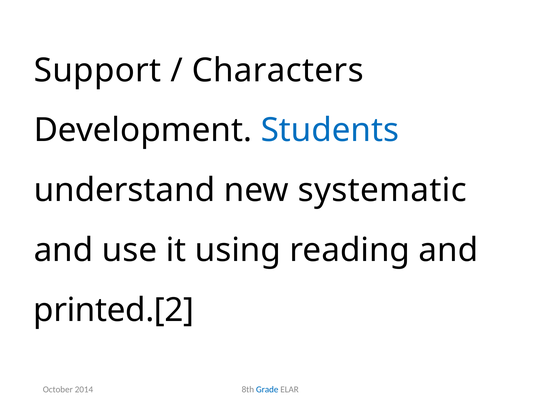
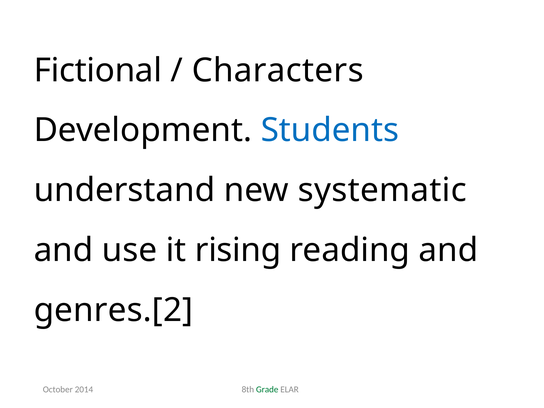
Support: Support -> Fictional (98, 70)
using: using -> rising (238, 250)
printed.[2: printed.[2 -> genres.[2 (113, 310)
Grade colour: blue -> green (267, 390)
